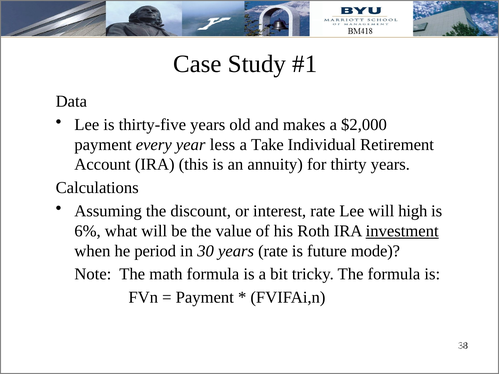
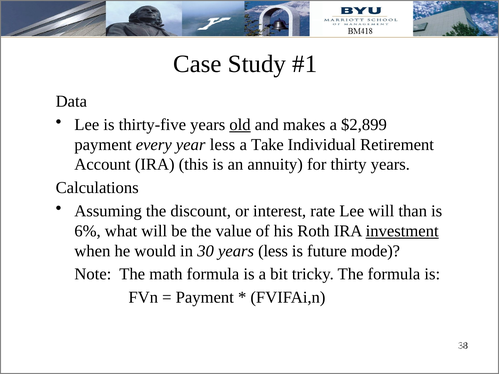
old underline: none -> present (240, 125)
$2,000: $2,000 -> $2,899 (364, 125)
high: high -> than (413, 211)
period: period -> would (155, 251)
years rate: rate -> less (273, 251)
